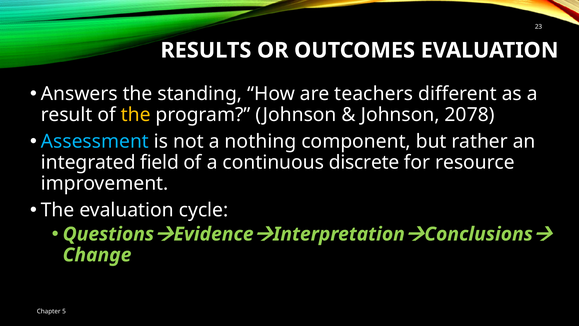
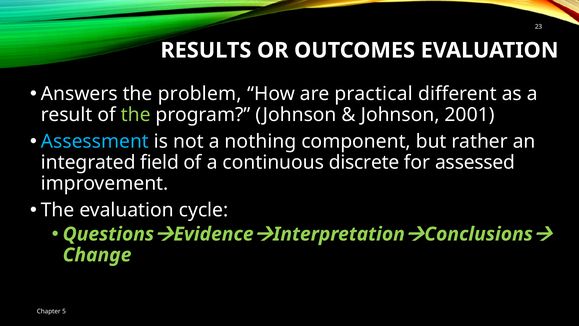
standing: standing -> problem (200, 94)
teachers: teachers -> practical (374, 94)
the colour: yellow -> light green (136, 115)
2078: 2078 -> 2001 (470, 115)
resource: resource -> assessed (475, 162)
